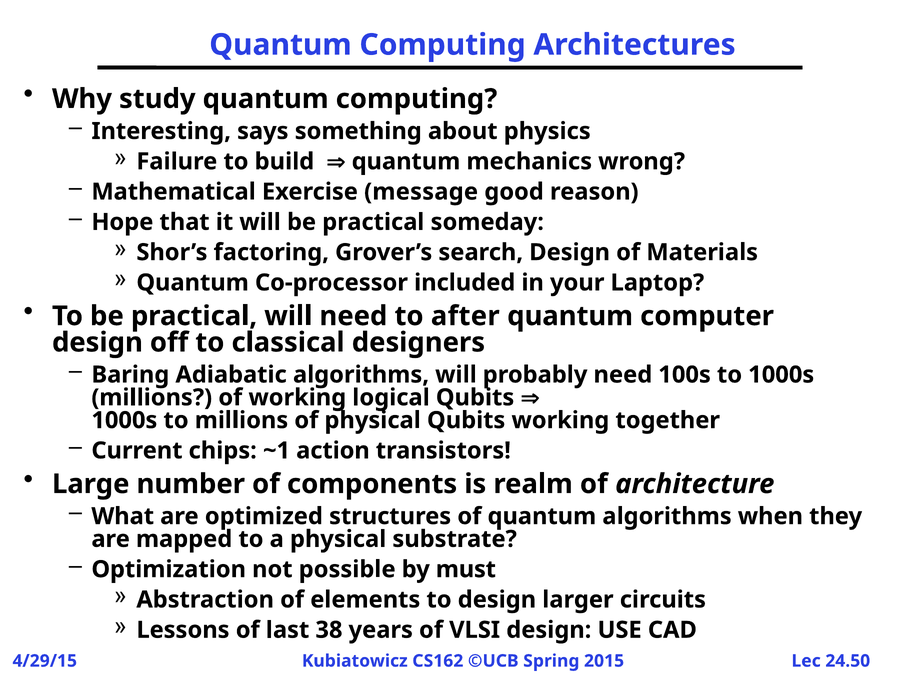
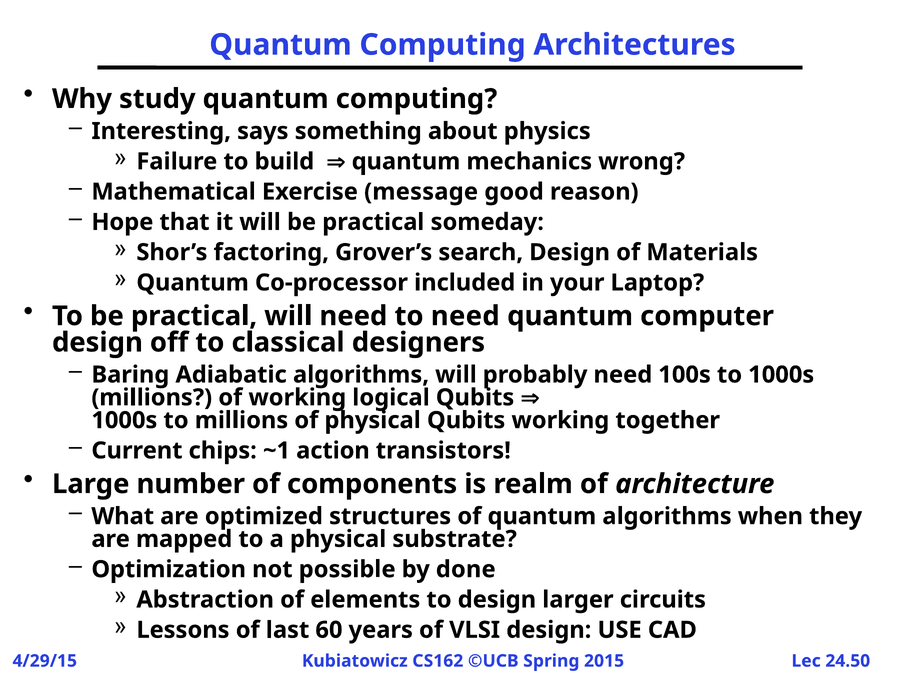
to after: after -> need (465, 316)
must: must -> done (466, 569)
38: 38 -> 60 (329, 630)
